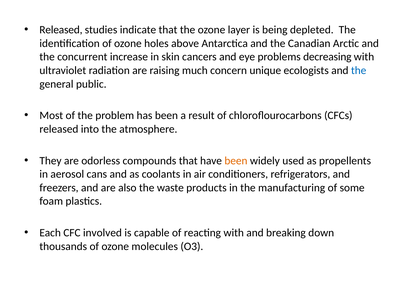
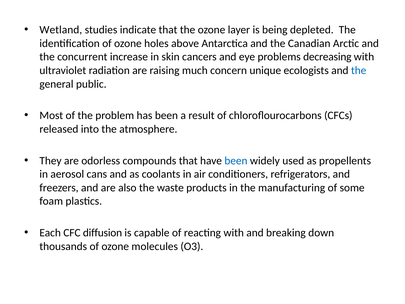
Released: Released -> Wetland (61, 30)
been colour: orange -> blue (236, 161)
involved: involved -> diffusion (103, 233)
